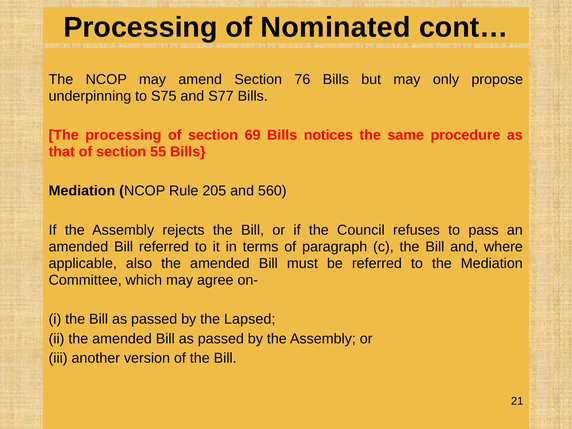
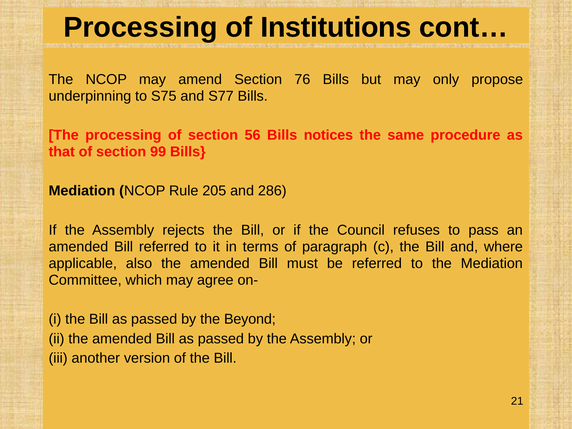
Nominated: Nominated -> Institutions (336, 27)
69: 69 -> 56 (253, 135)
55: 55 -> 99 (158, 152)
560: 560 -> 286 (272, 191)
Lapsed: Lapsed -> Beyond (250, 319)
